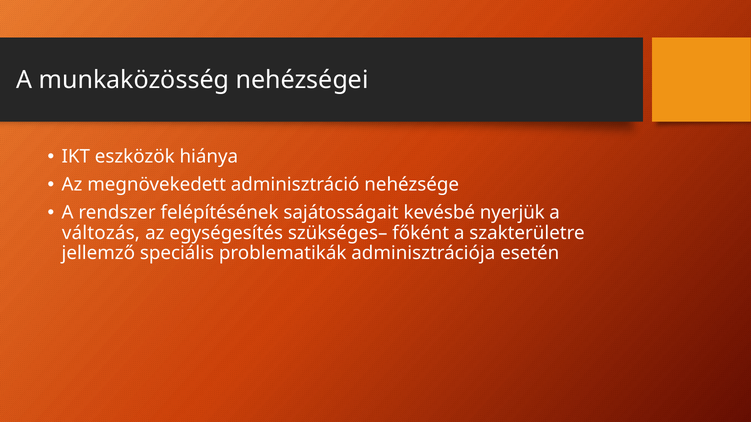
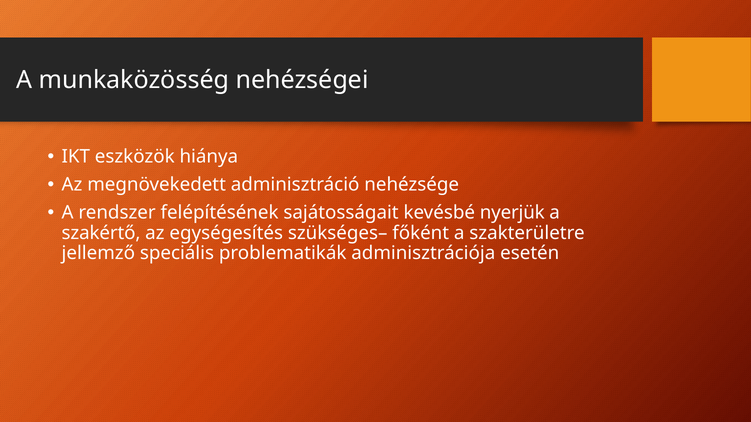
változás: változás -> szakértő (101, 233)
